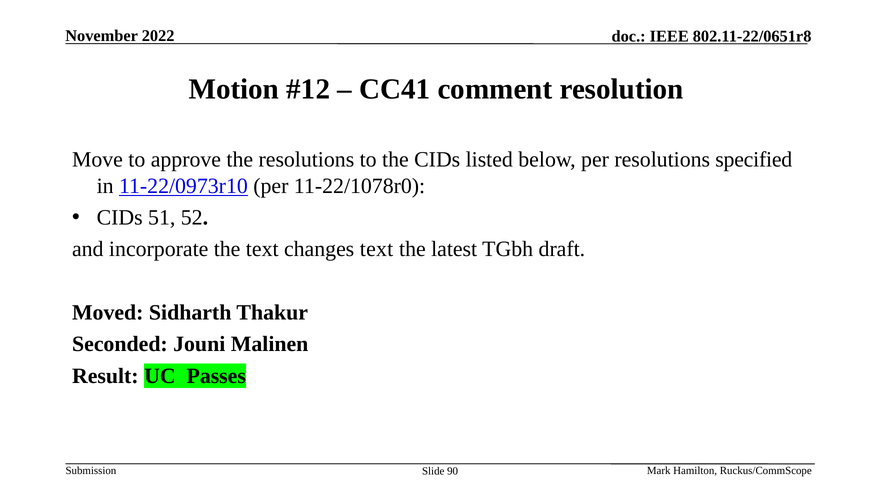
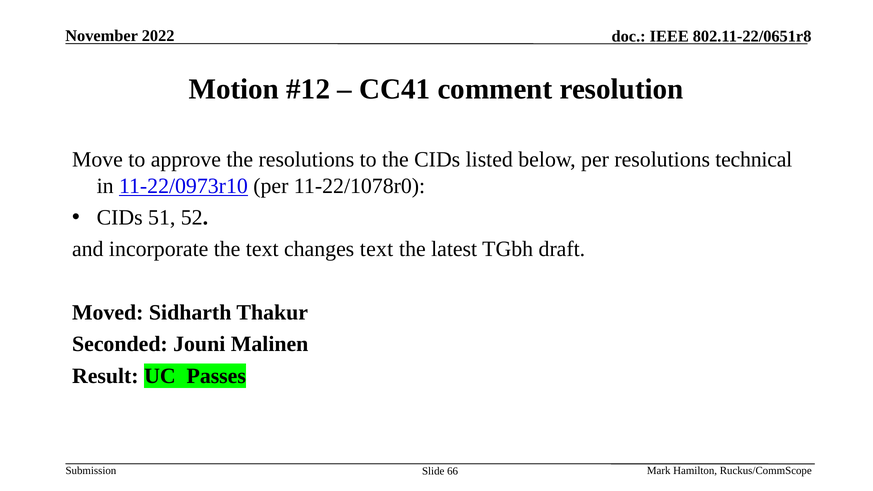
specified: specified -> technical (754, 160)
90: 90 -> 66 (453, 471)
